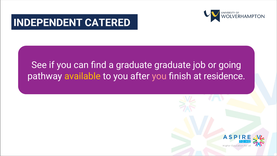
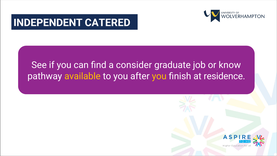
a graduate: graduate -> consider (134, 65)
going: going -> know (230, 65)
you colour: pink -> yellow (159, 76)
